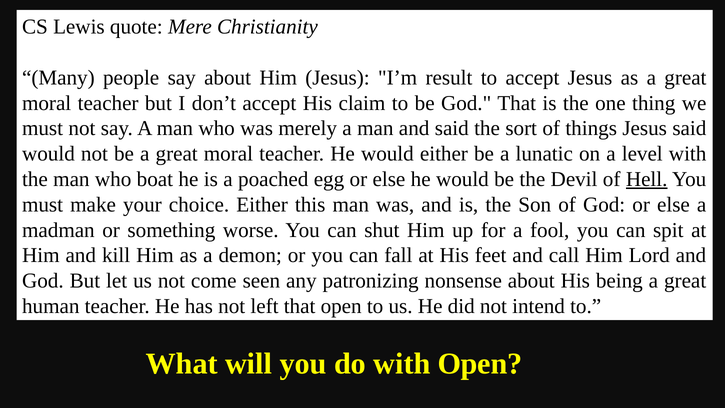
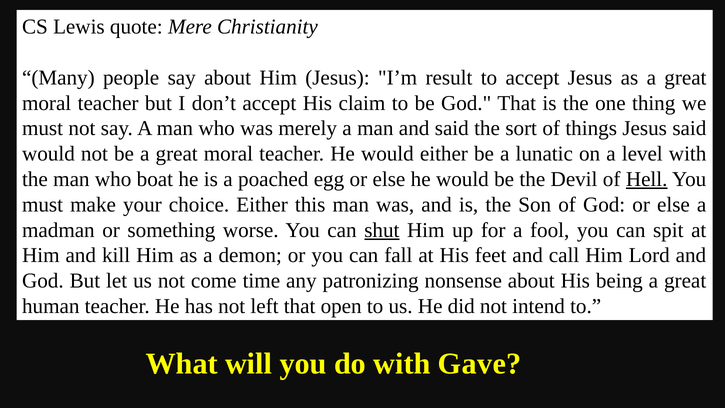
shut underline: none -> present (382, 230)
seen: seen -> time (261, 281)
with Open: Open -> Gave (480, 364)
